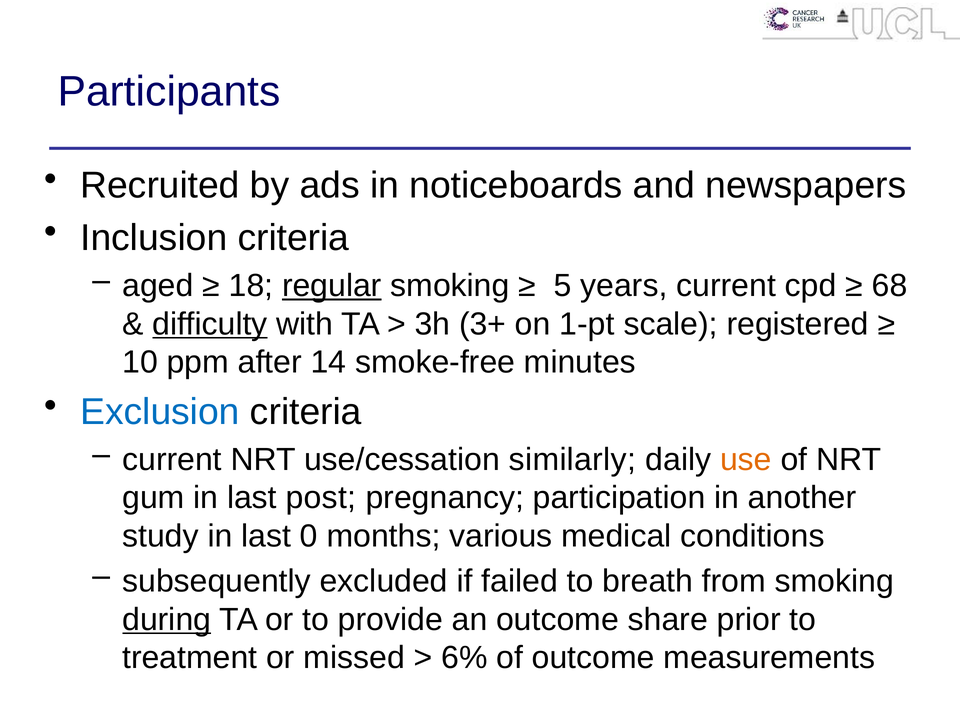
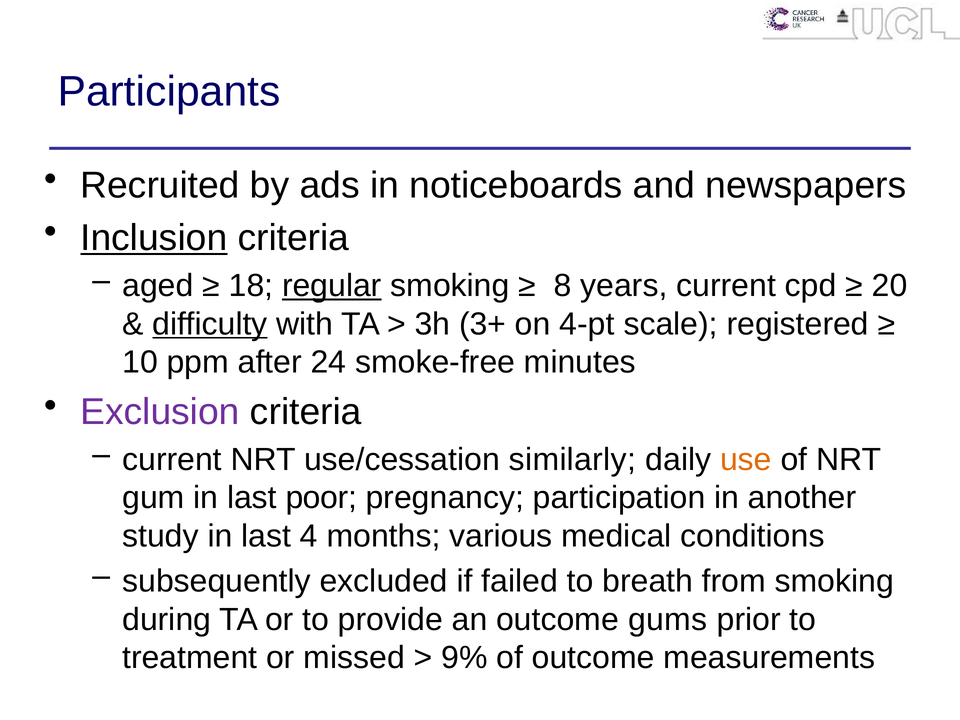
Inclusion underline: none -> present (154, 238)
5: 5 -> 8 (563, 286)
68: 68 -> 20 (890, 286)
1-pt: 1-pt -> 4-pt (587, 324)
14: 14 -> 24 (328, 362)
Exclusion colour: blue -> purple (160, 412)
post: post -> poor (321, 498)
0: 0 -> 4 (309, 536)
during underline: present -> none (167, 619)
share: share -> gums (668, 619)
6%: 6% -> 9% (464, 658)
